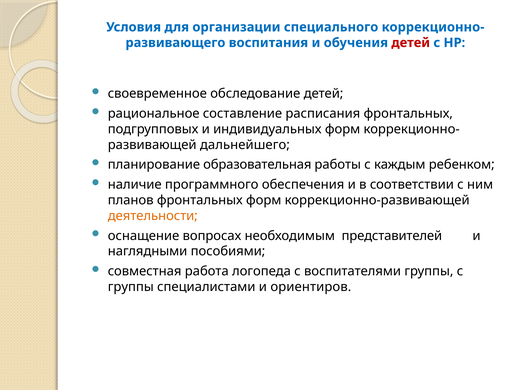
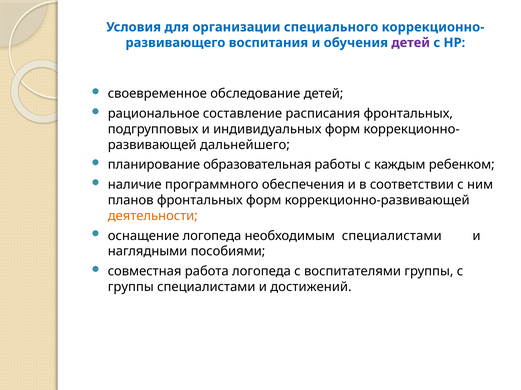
детей colour: red -> purple (411, 43)
оснащение вопросах: вопросах -> логопеда (212, 236)
необходимым представителей: представителей -> специалистами (392, 236)
ориентиров: ориентиров -> достижений (311, 287)
